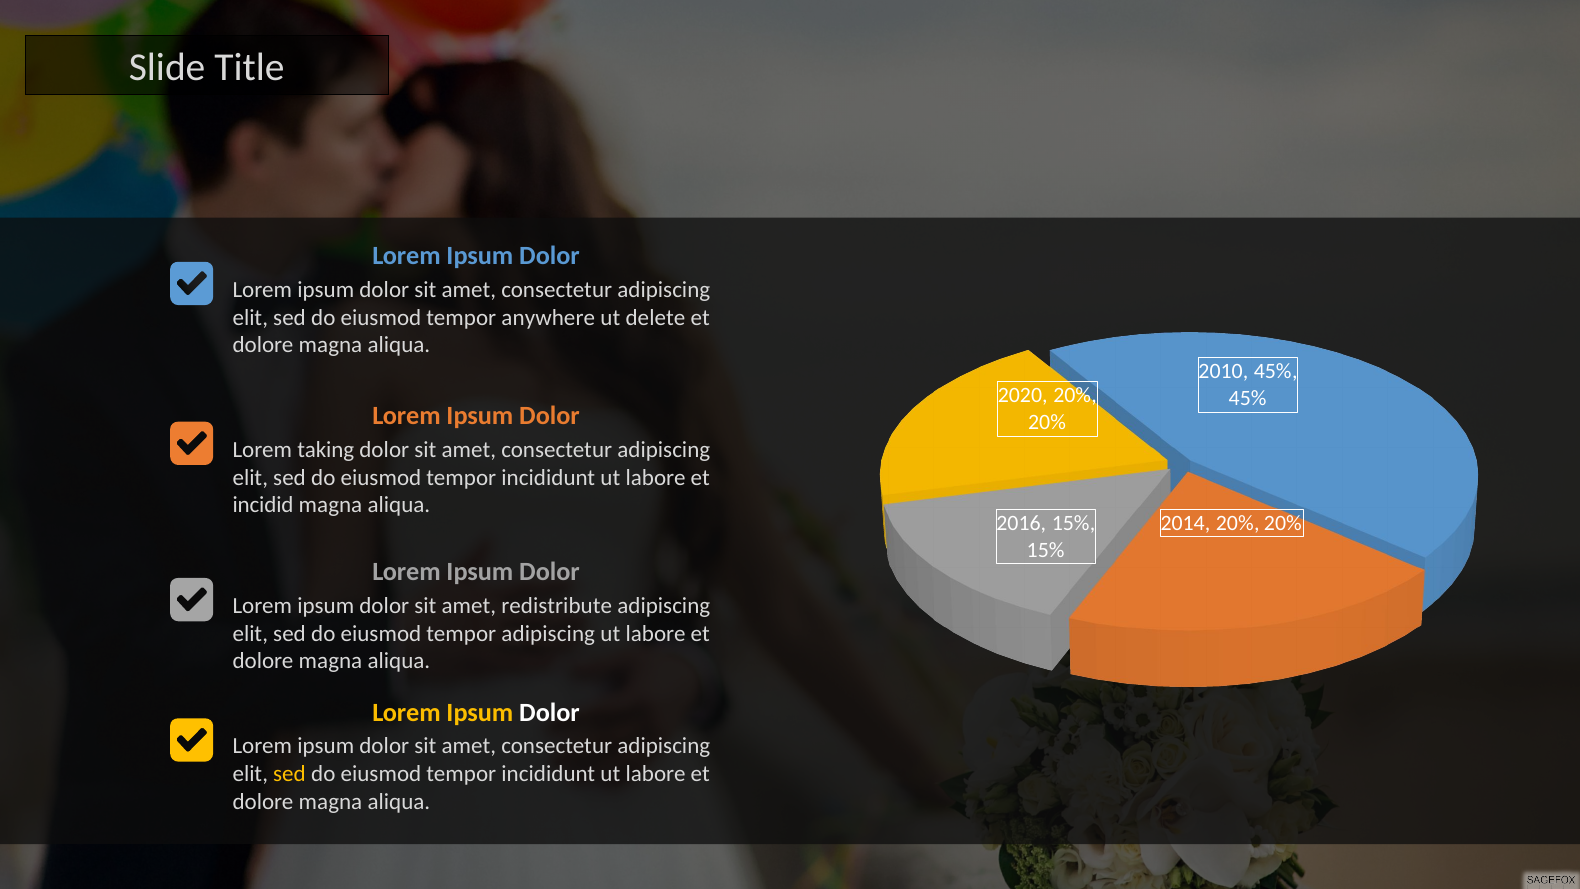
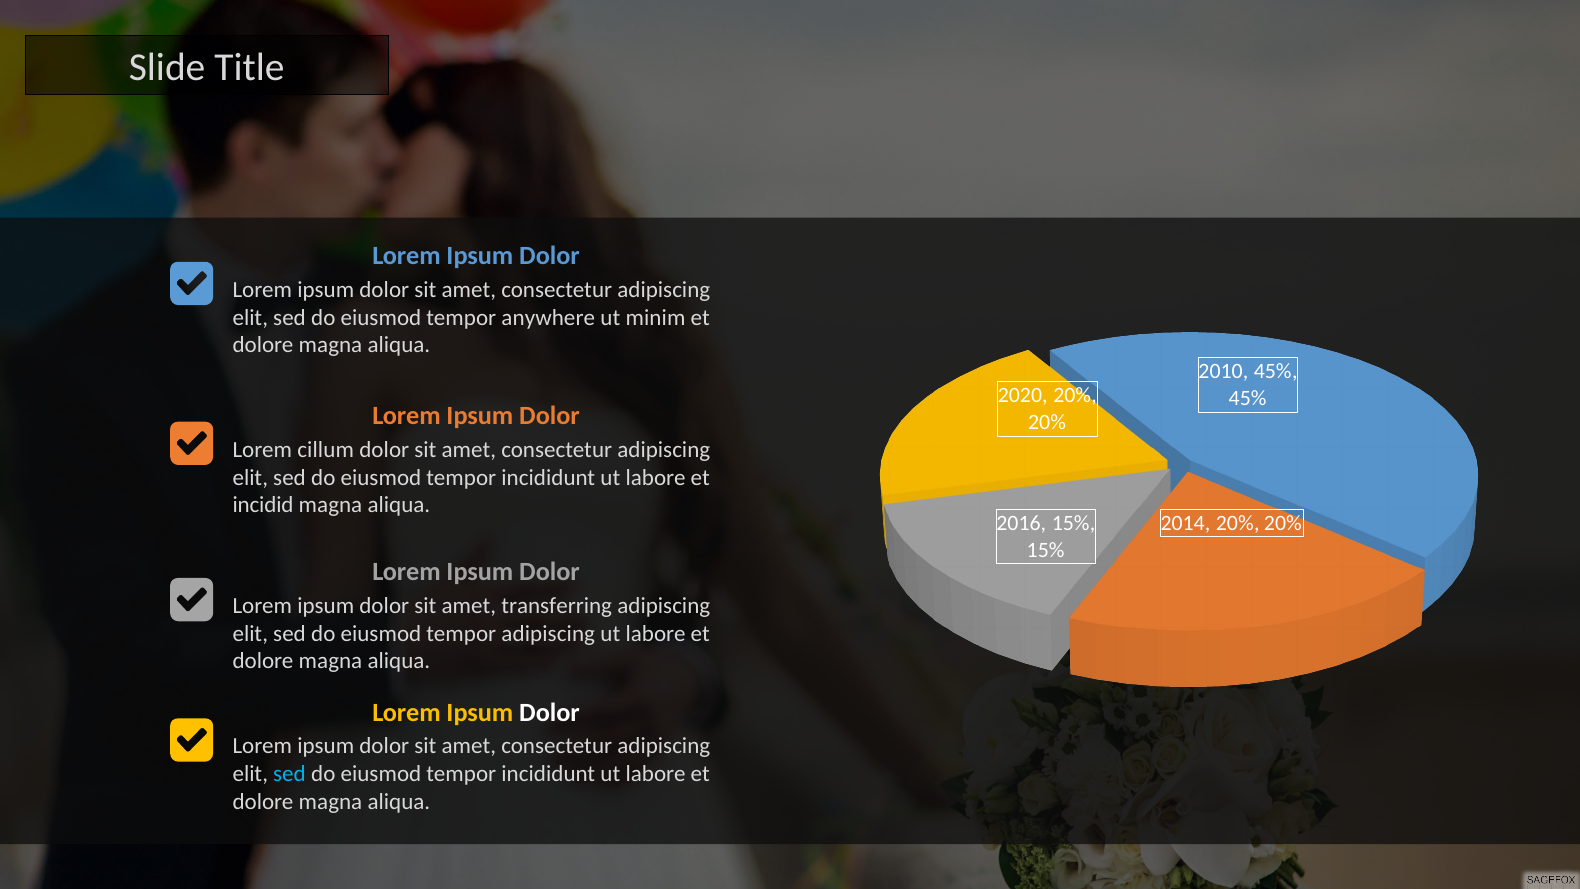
delete: delete -> minim (655, 317)
taking: taking -> cillum (326, 450)
redistribute: redistribute -> transferring (557, 606)
sed colour: yellow -> light blue (289, 774)
